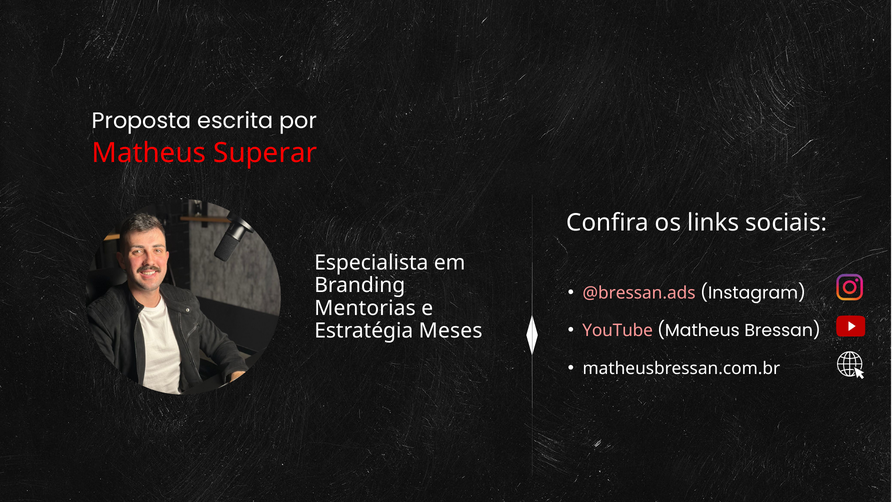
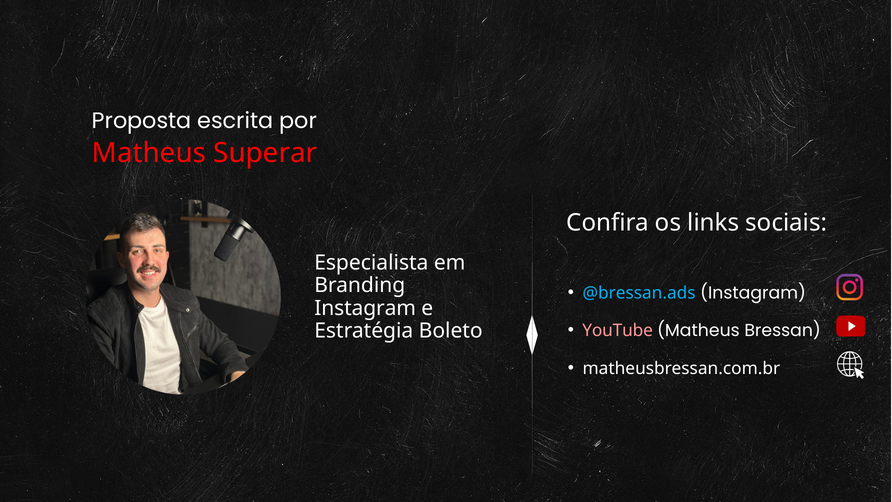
@bressan.ads colour: pink -> light blue (639, 293)
Mentorias: Mentorias -> Instagram (365, 308)
Meses: Meses -> Boleto (451, 331)
